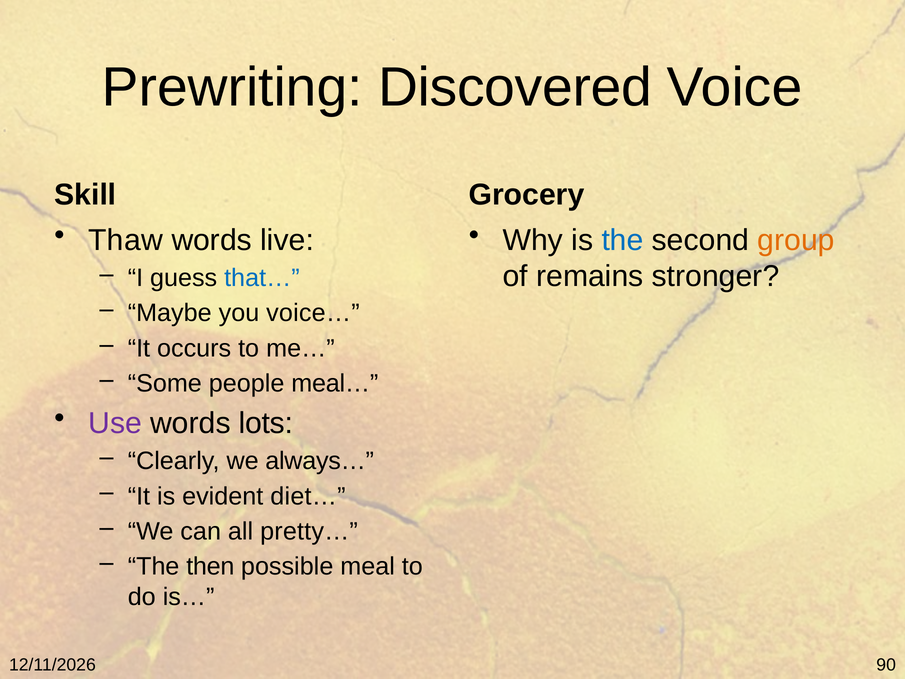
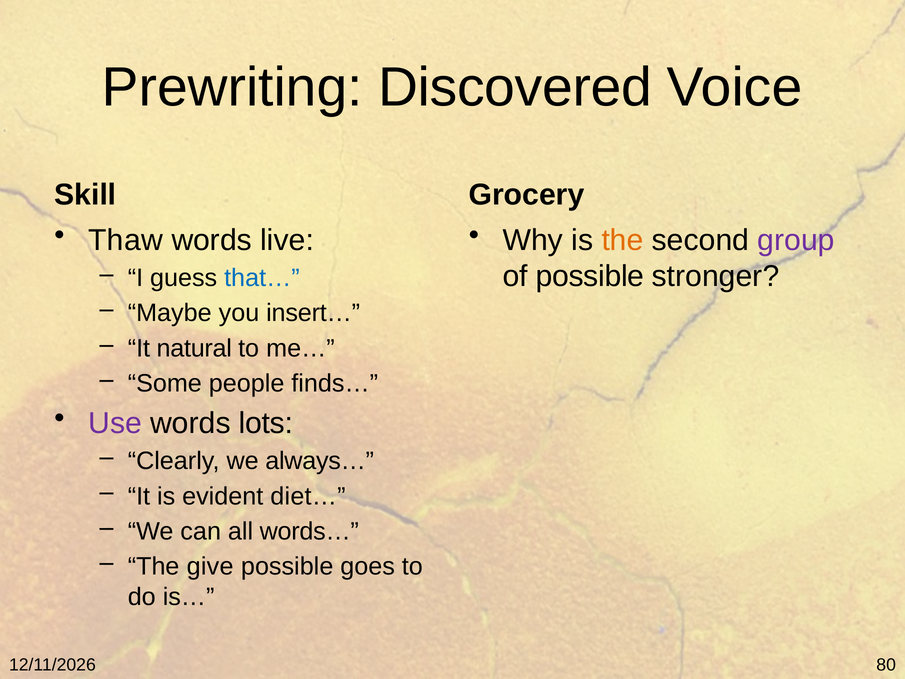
the colour: blue -> orange (623, 240)
group colour: orange -> purple (796, 240)
of remains: remains -> possible (590, 276)
voice…: voice… -> insert… (313, 313)
occurs: occurs -> natural (194, 348)
meal…: meal… -> finds… (335, 383)
pretty…: pretty… -> words… (309, 531)
then: then -> give (210, 566)
meal: meal -> goes (368, 566)
90: 90 -> 80 (886, 665)
